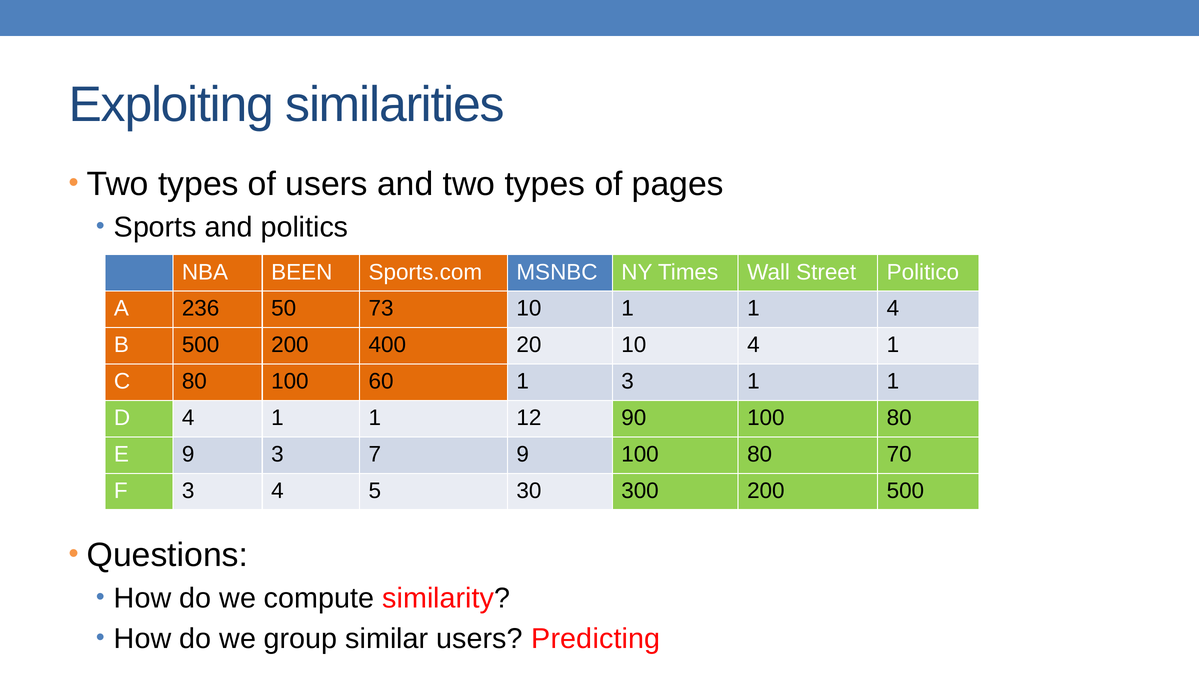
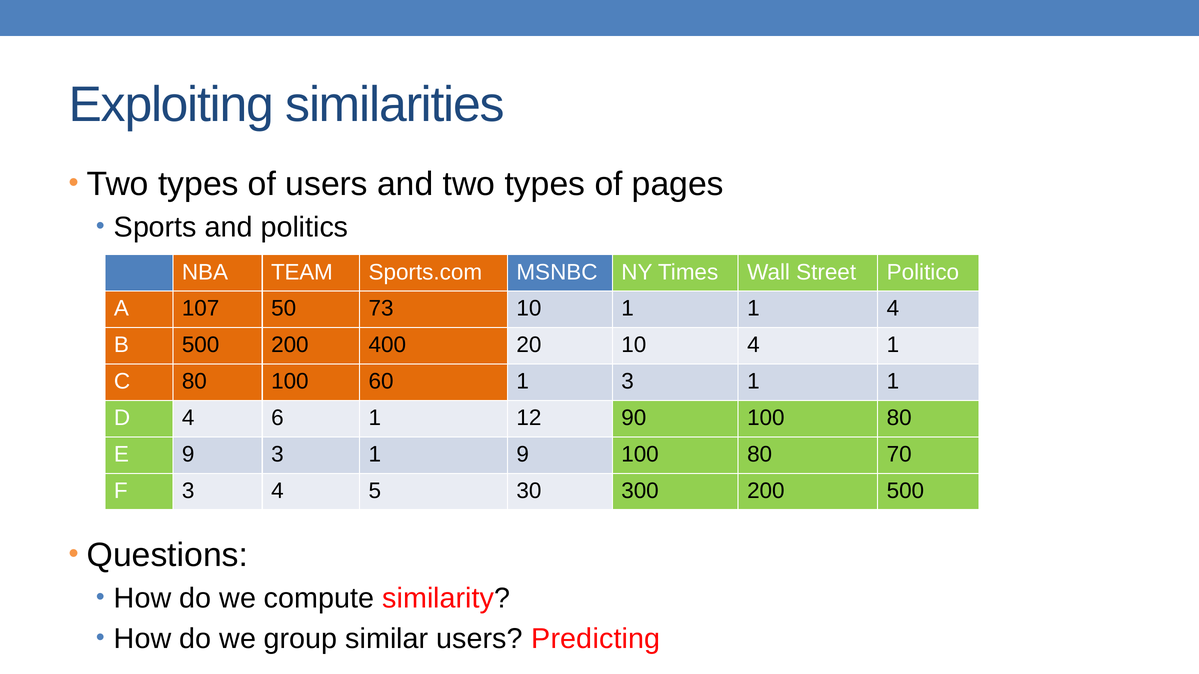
BEEN: BEEN -> TEAM (302, 272)
236: 236 -> 107 (201, 309)
D 4 1: 1 -> 6 (277, 418)
9 3 7: 7 -> 1 (375, 455)
